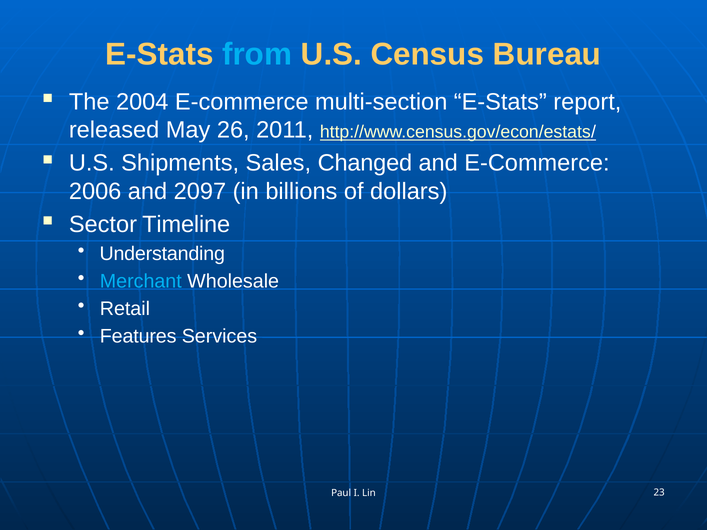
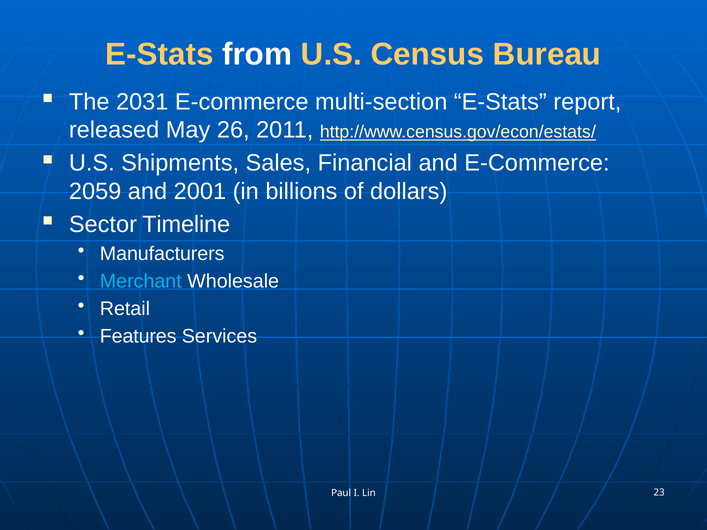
from colour: light blue -> white (257, 54)
2004: 2004 -> 2031 (142, 102)
Changed: Changed -> Financial (365, 163)
2006: 2006 -> 2059 (95, 191)
2097: 2097 -> 2001 (200, 191)
Understanding: Understanding -> Manufacturers (162, 254)
